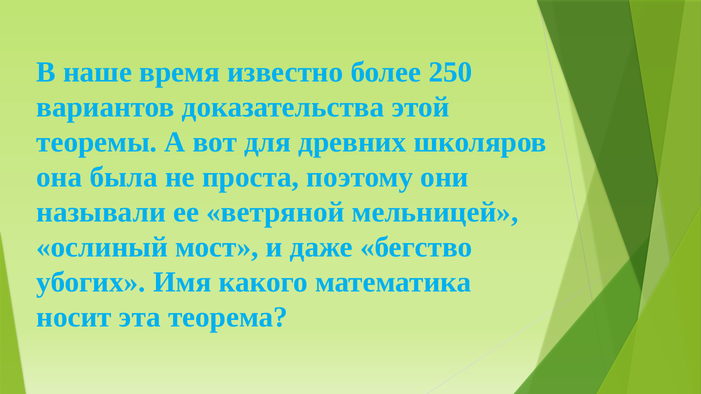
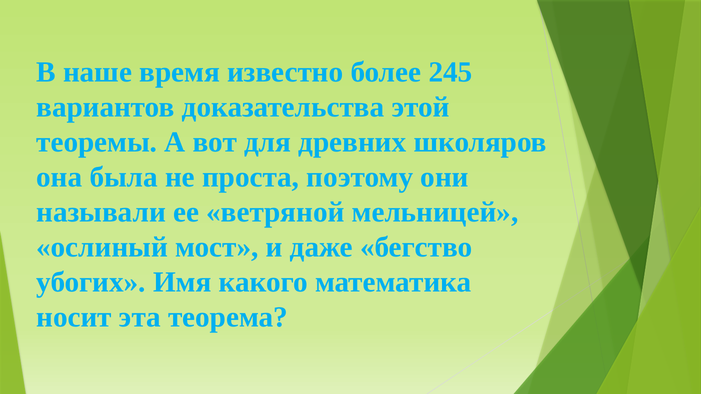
250: 250 -> 245 (450, 72)
